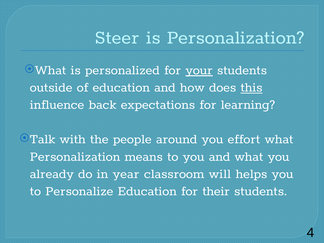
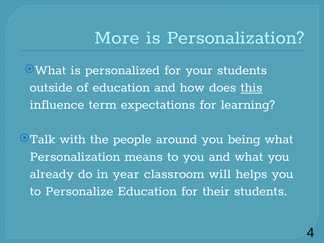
Steer: Steer -> More (117, 37)
your underline: present -> none (199, 70)
back: back -> term (103, 104)
effort: effort -> being (244, 139)
